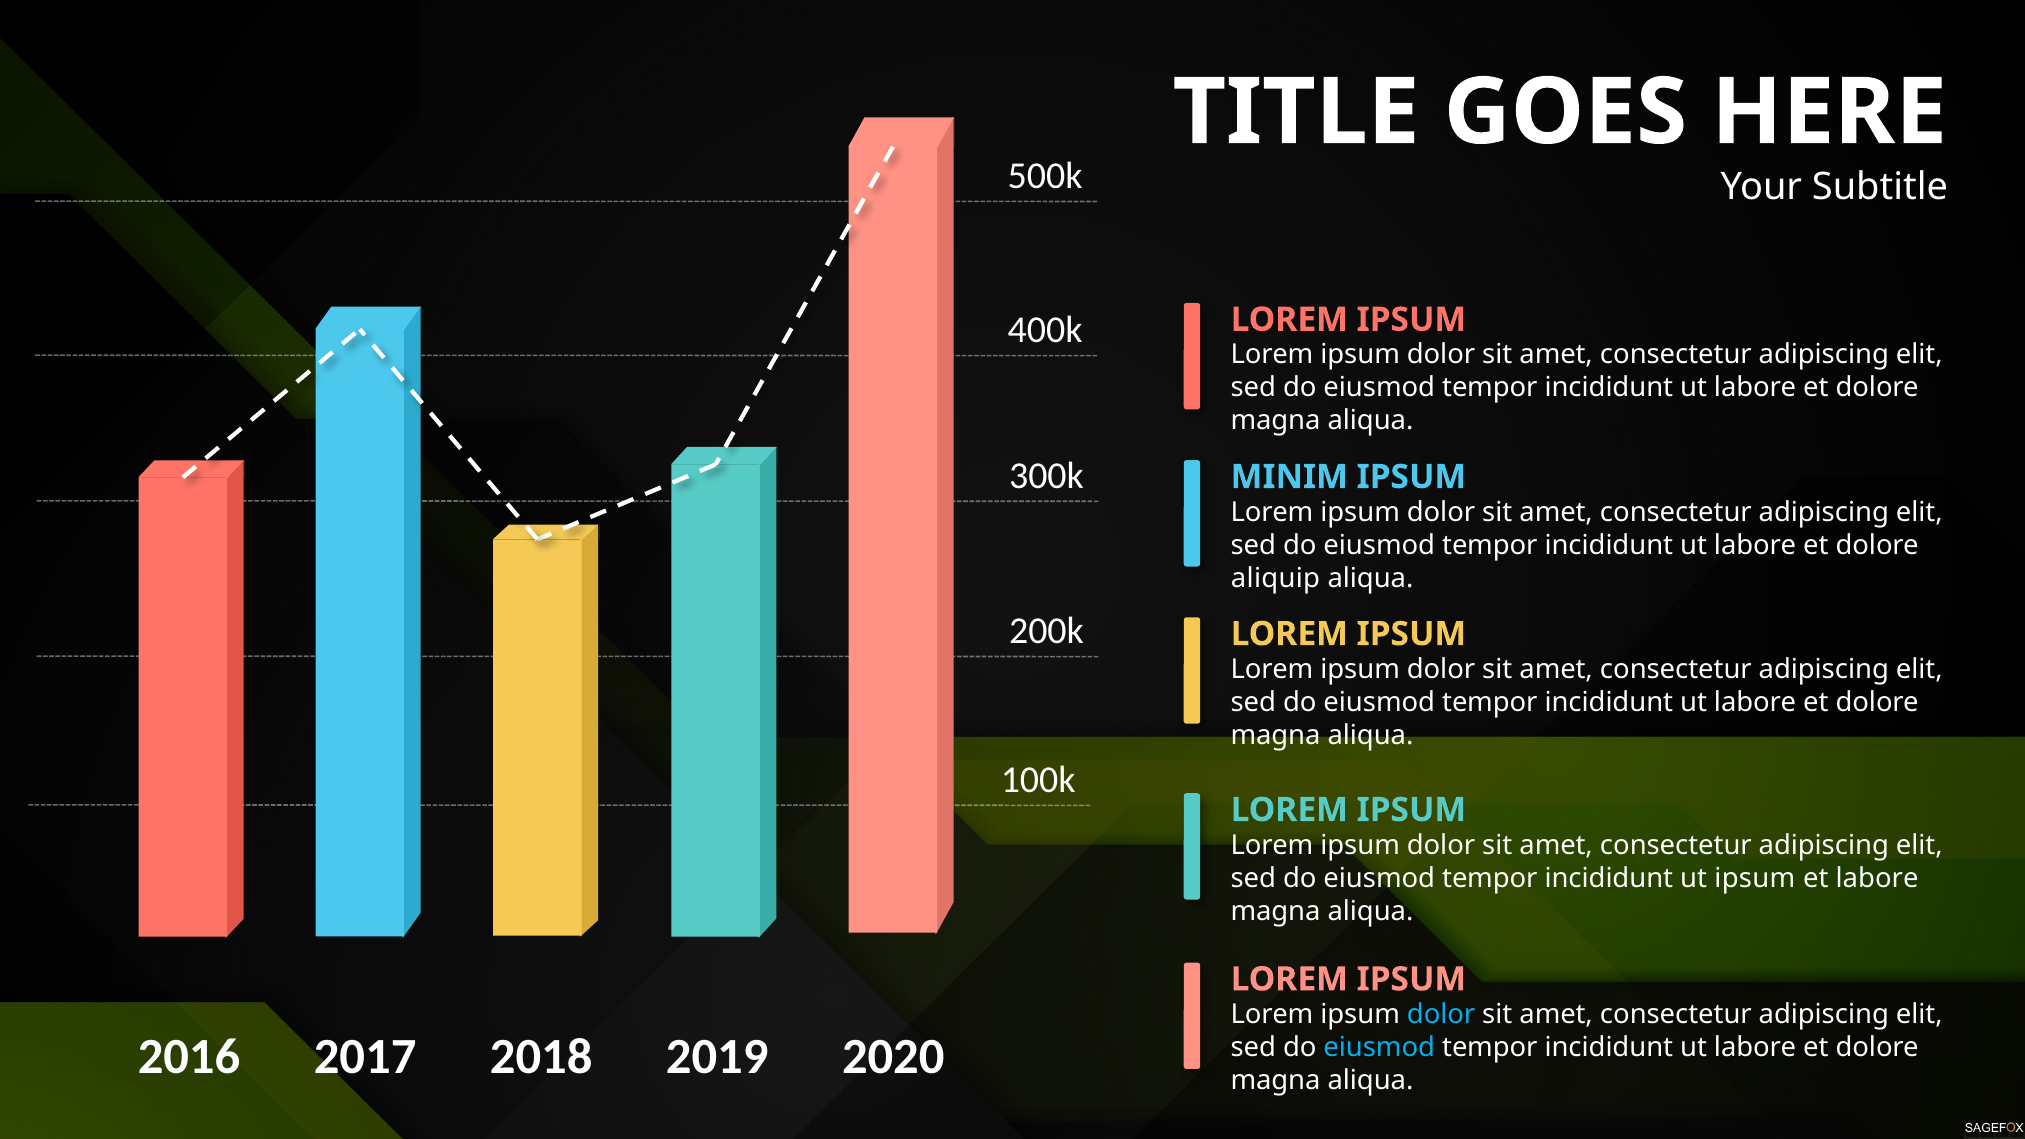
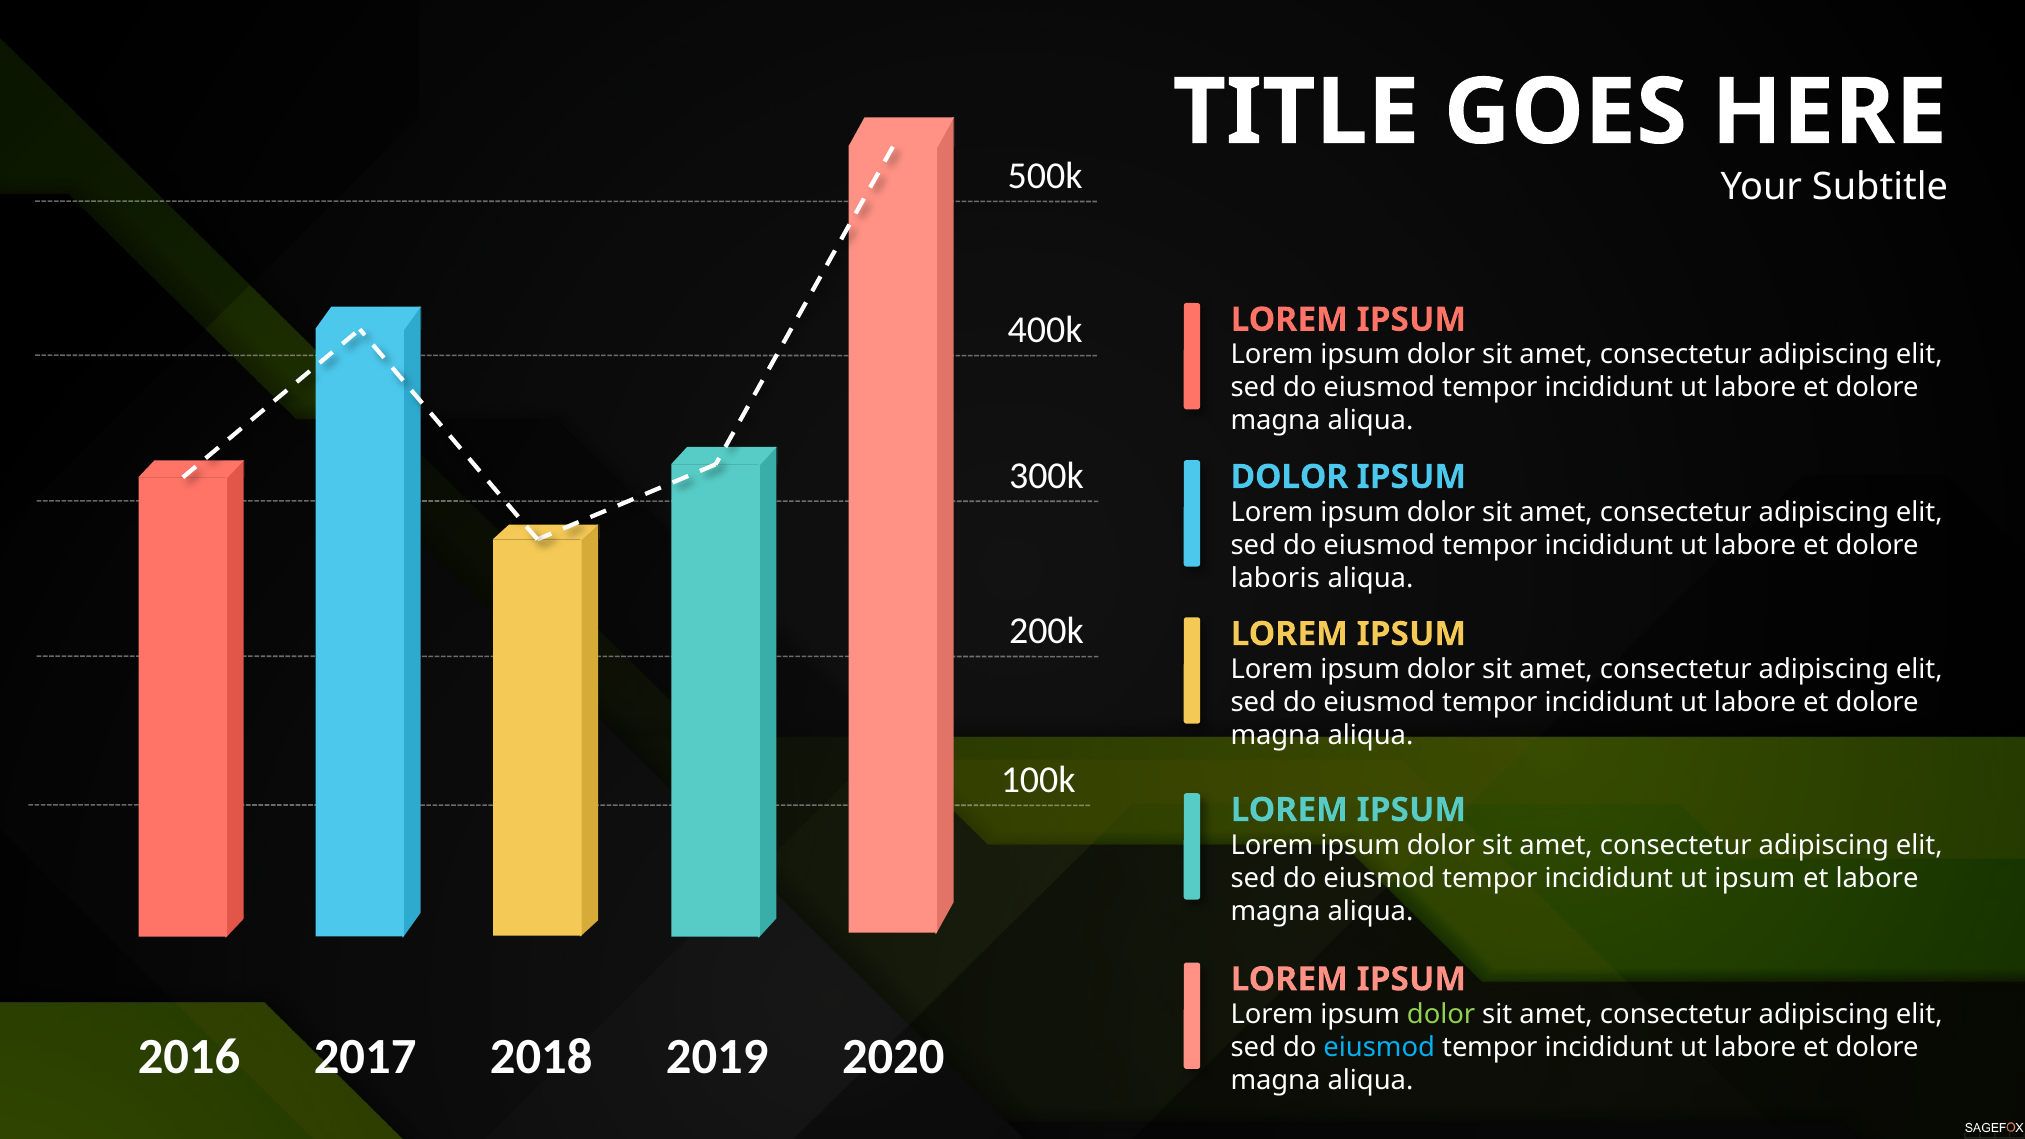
MINIM: MINIM -> DOLOR (1289, 477)
aliquip: aliquip -> laboris (1275, 578)
dolor colour: light blue -> light green (1441, 1015)
